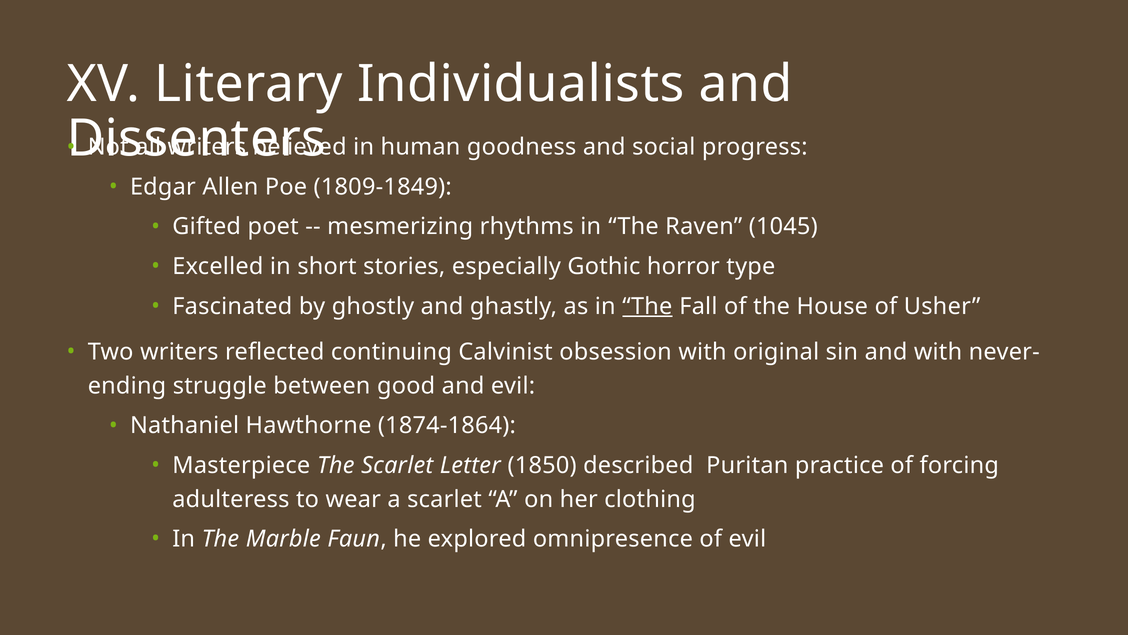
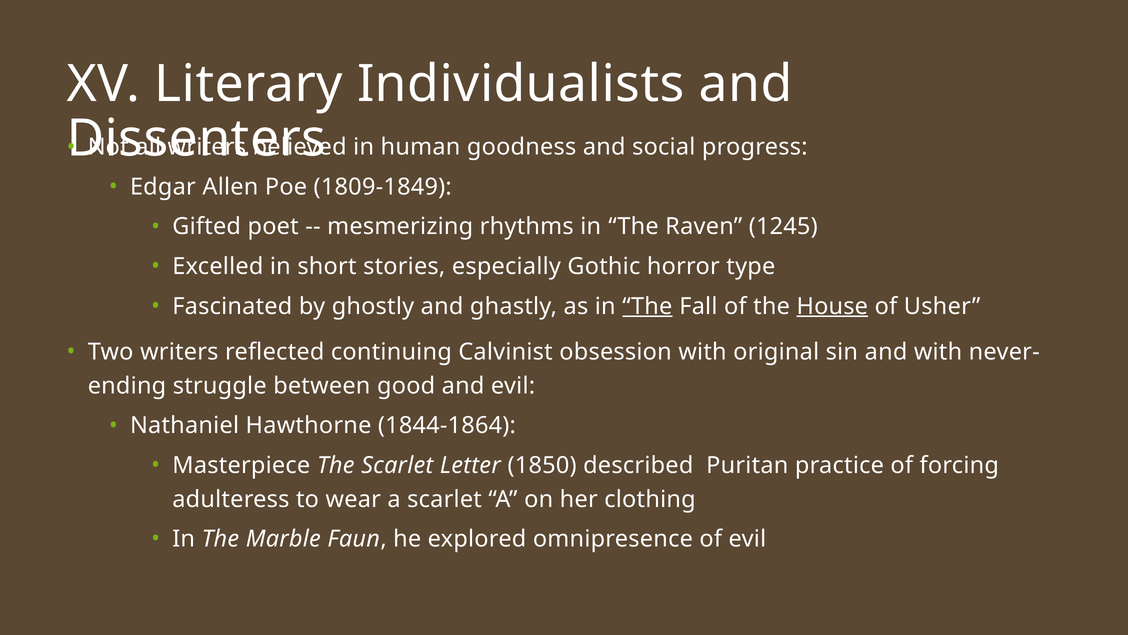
1045: 1045 -> 1245 (783, 227)
House underline: none -> present (832, 306)
1874-1864: 1874-1864 -> 1844-1864 (447, 425)
